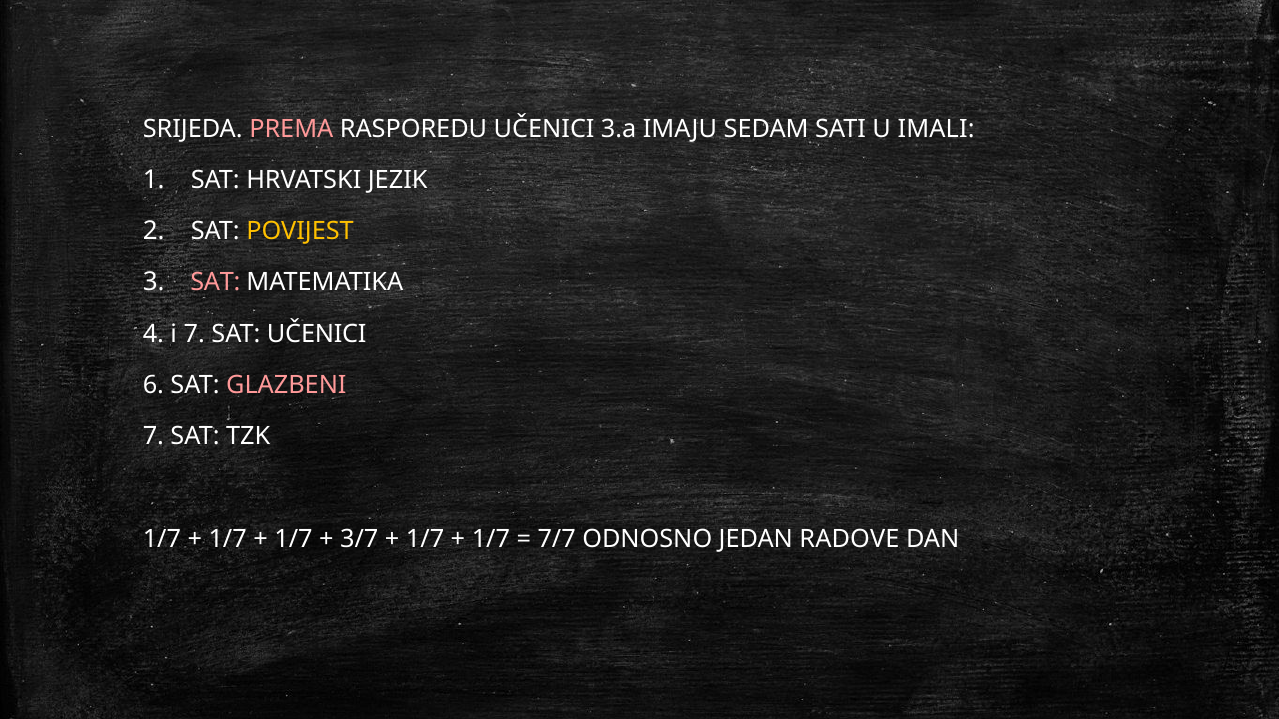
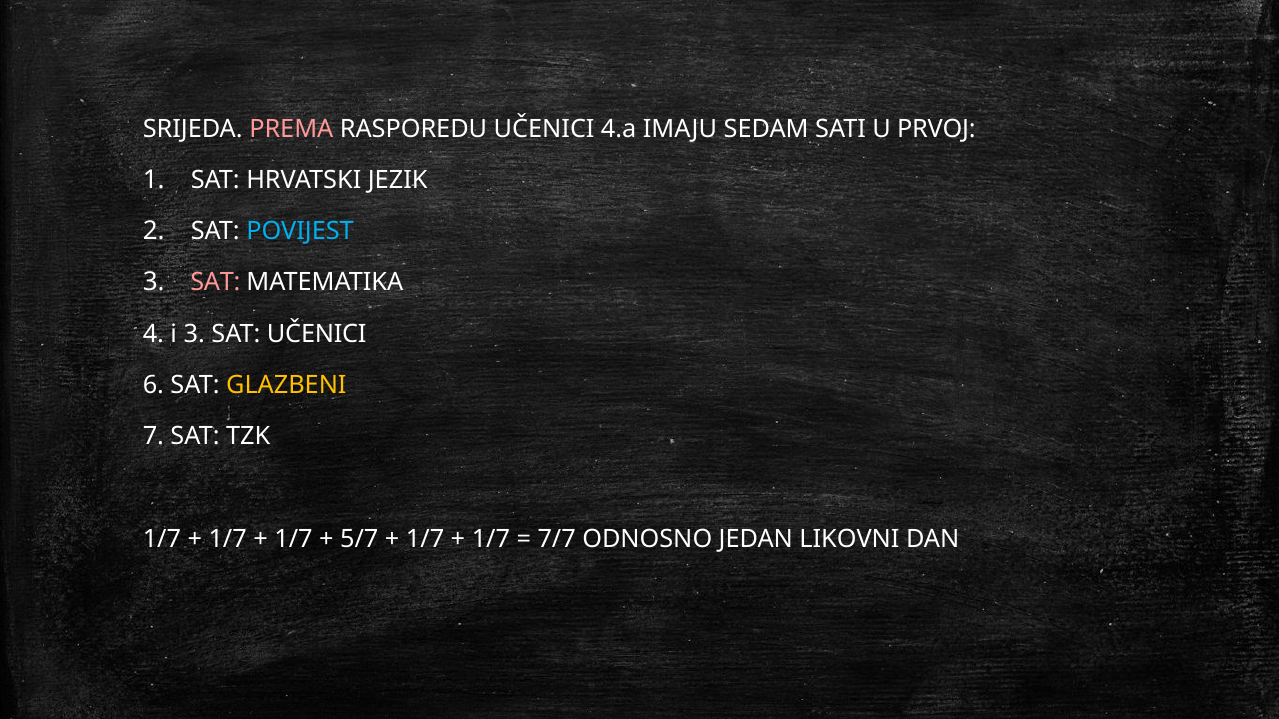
3.a: 3.a -> 4.a (619, 129)
IMALI: IMALI -> PRVOJ (936, 129)
POVIJEST colour: yellow -> light blue (300, 231)
i 7: 7 -> 3 (194, 334)
GLAZBENI colour: pink -> yellow (286, 385)
3/7: 3/7 -> 5/7 (359, 539)
RADOVE: RADOVE -> LIKOVNI (849, 539)
